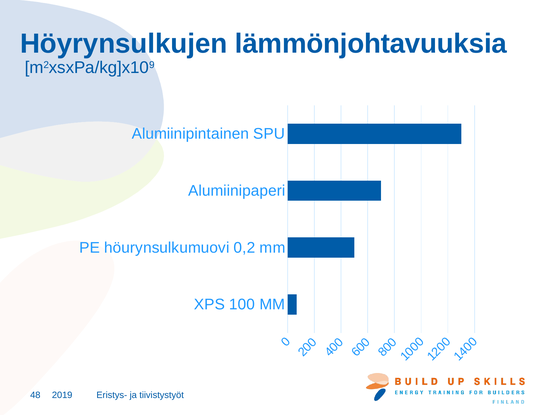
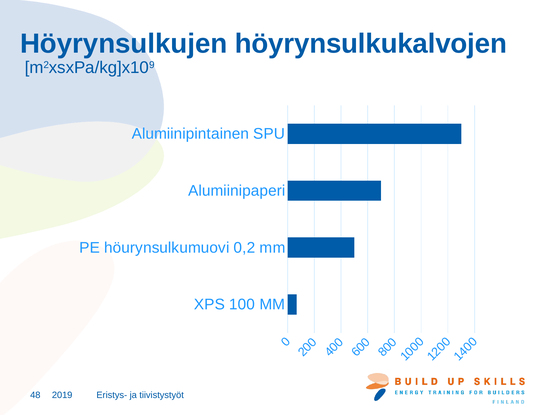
lämmönjohtavuuksia: lämmönjohtavuuksia -> höyrynsulkukalvojen (371, 44)
